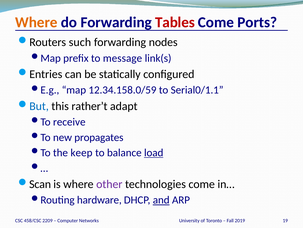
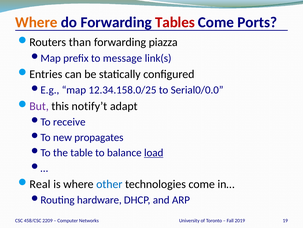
such: such -> than (80, 42)
nodes: nodes -> piazza (163, 42)
12.34.158.0/59: 12.34.158.0/59 -> 12.34.158.0/25 (122, 90)
Serial0/1.1: Serial0/1.1 -> Serial0/0.0 (197, 90)
But colour: blue -> purple (39, 106)
rather’t: rather’t -> notify’t (89, 106)
keep: keep -> table (82, 152)
Scan: Scan -> Real (40, 184)
other colour: purple -> blue (109, 184)
and underline: present -> none (161, 199)
